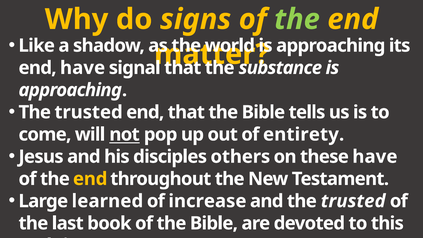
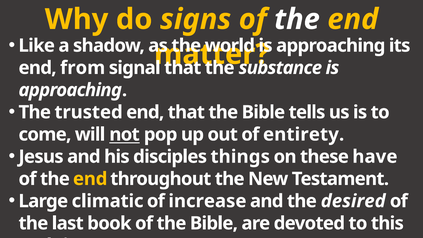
the colour: light green -> white (297, 19)
end have: have -> from (83, 68)
others: others -> things (240, 157)
learned: learned -> climatic (108, 201)
and the trusted: trusted -> desired (353, 201)
